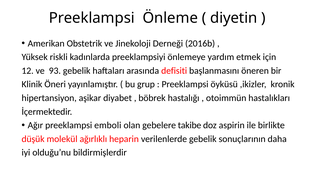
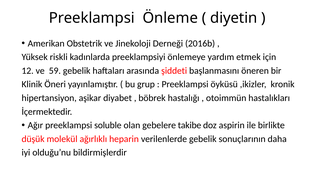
93: 93 -> 59 (55, 71)
defisiti: defisiti -> şiddeti (174, 71)
emboli: emboli -> soluble (108, 125)
